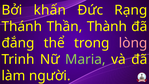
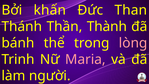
Rạng: Rạng -> Than (131, 10)
đắng: đắng -> bánh (18, 43)
Maria colour: light green -> pink (85, 59)
